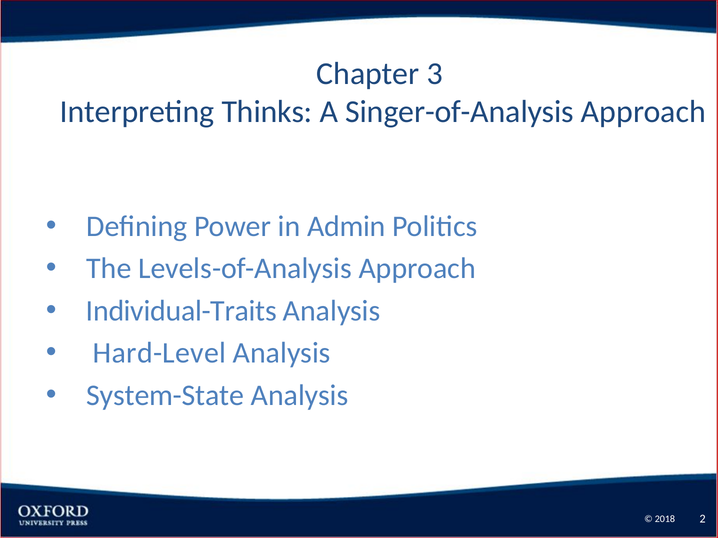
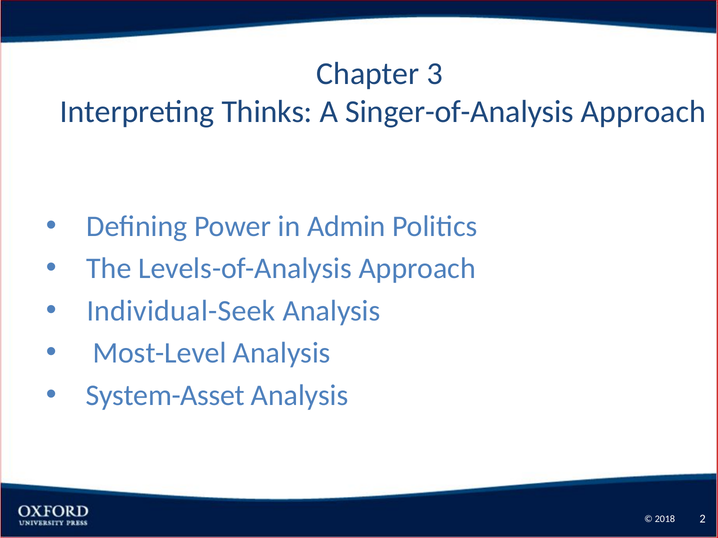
Individual-Traits: Individual-Traits -> Individual-Seek (181, 311)
Hard-Level: Hard-Level -> Most-Level (160, 353)
System-State: System-State -> System-Asset (165, 396)
